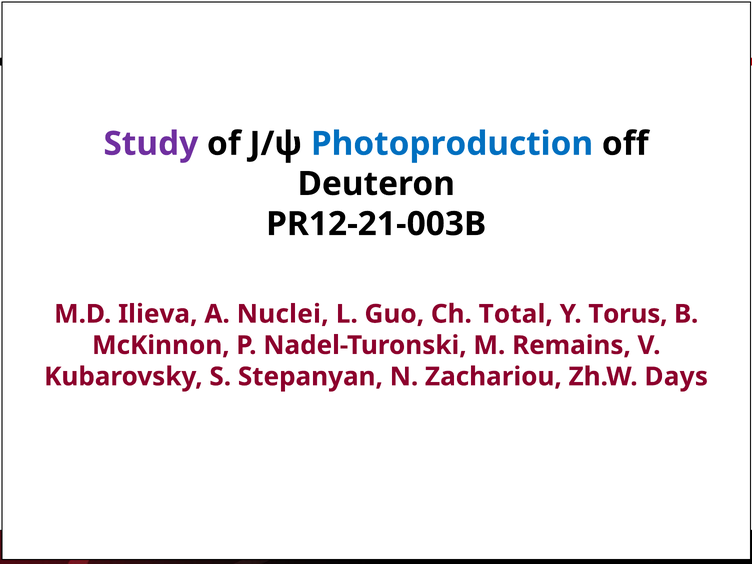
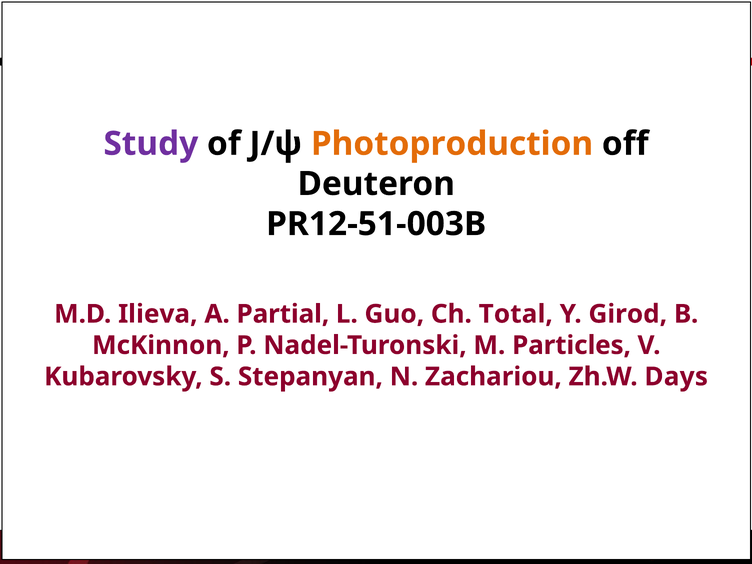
Photoproduction colour: blue -> orange (452, 144)
PR12-21-003B: PR12-21-003B -> PR12-51-003B (376, 224)
Nuclei: Nuclei -> Partial (283, 314)
Torus: Torus -> Girod (628, 314)
Remains: Remains -> Particles (572, 345)
